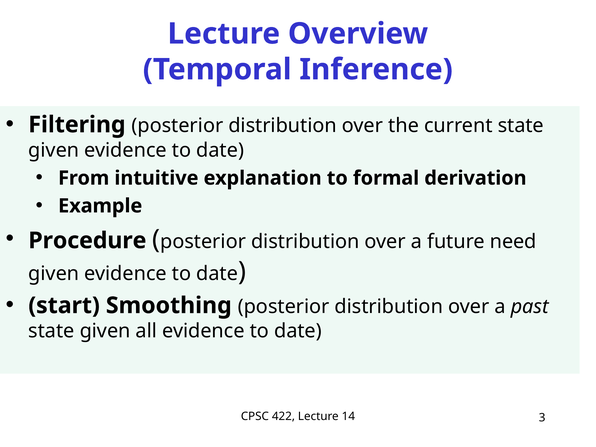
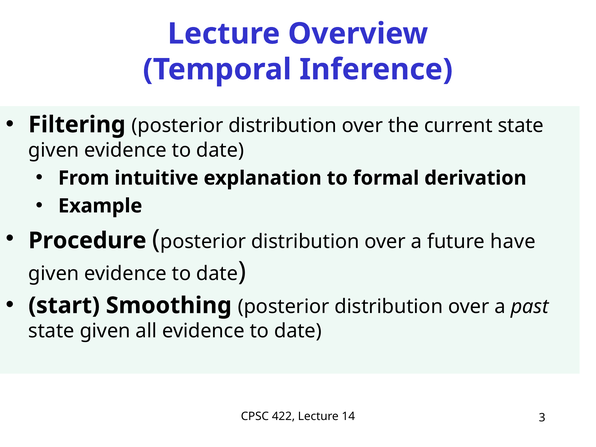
need: need -> have (513, 242)
